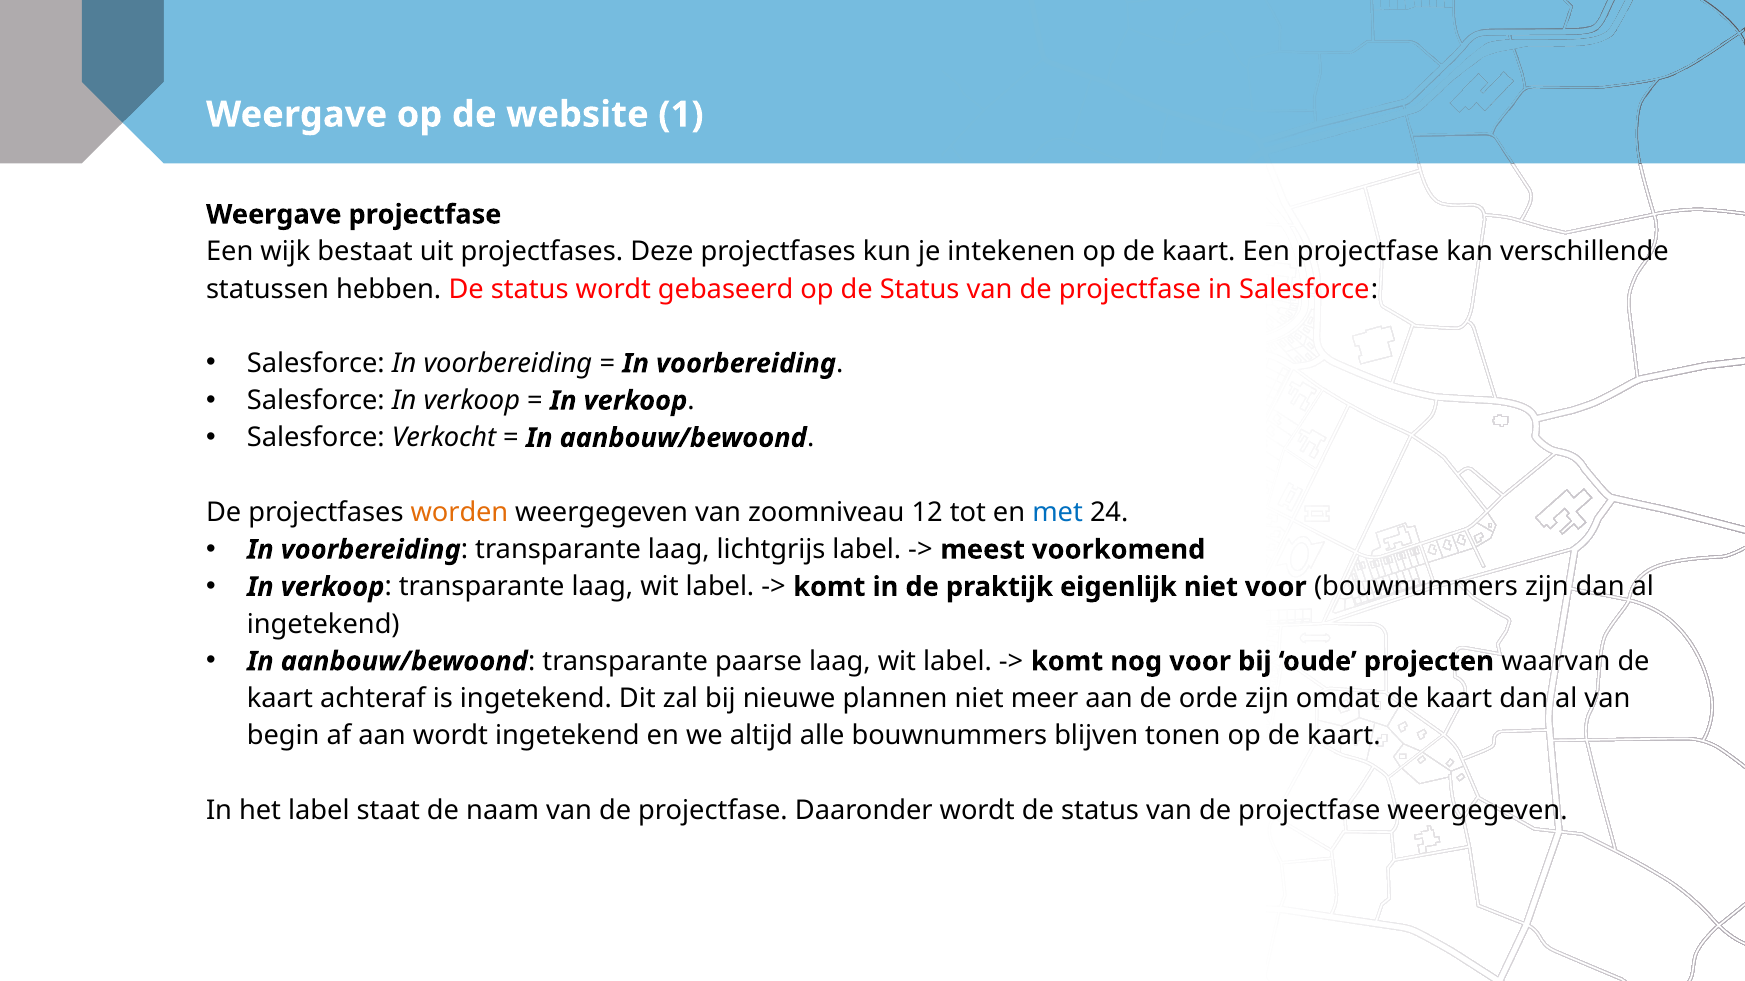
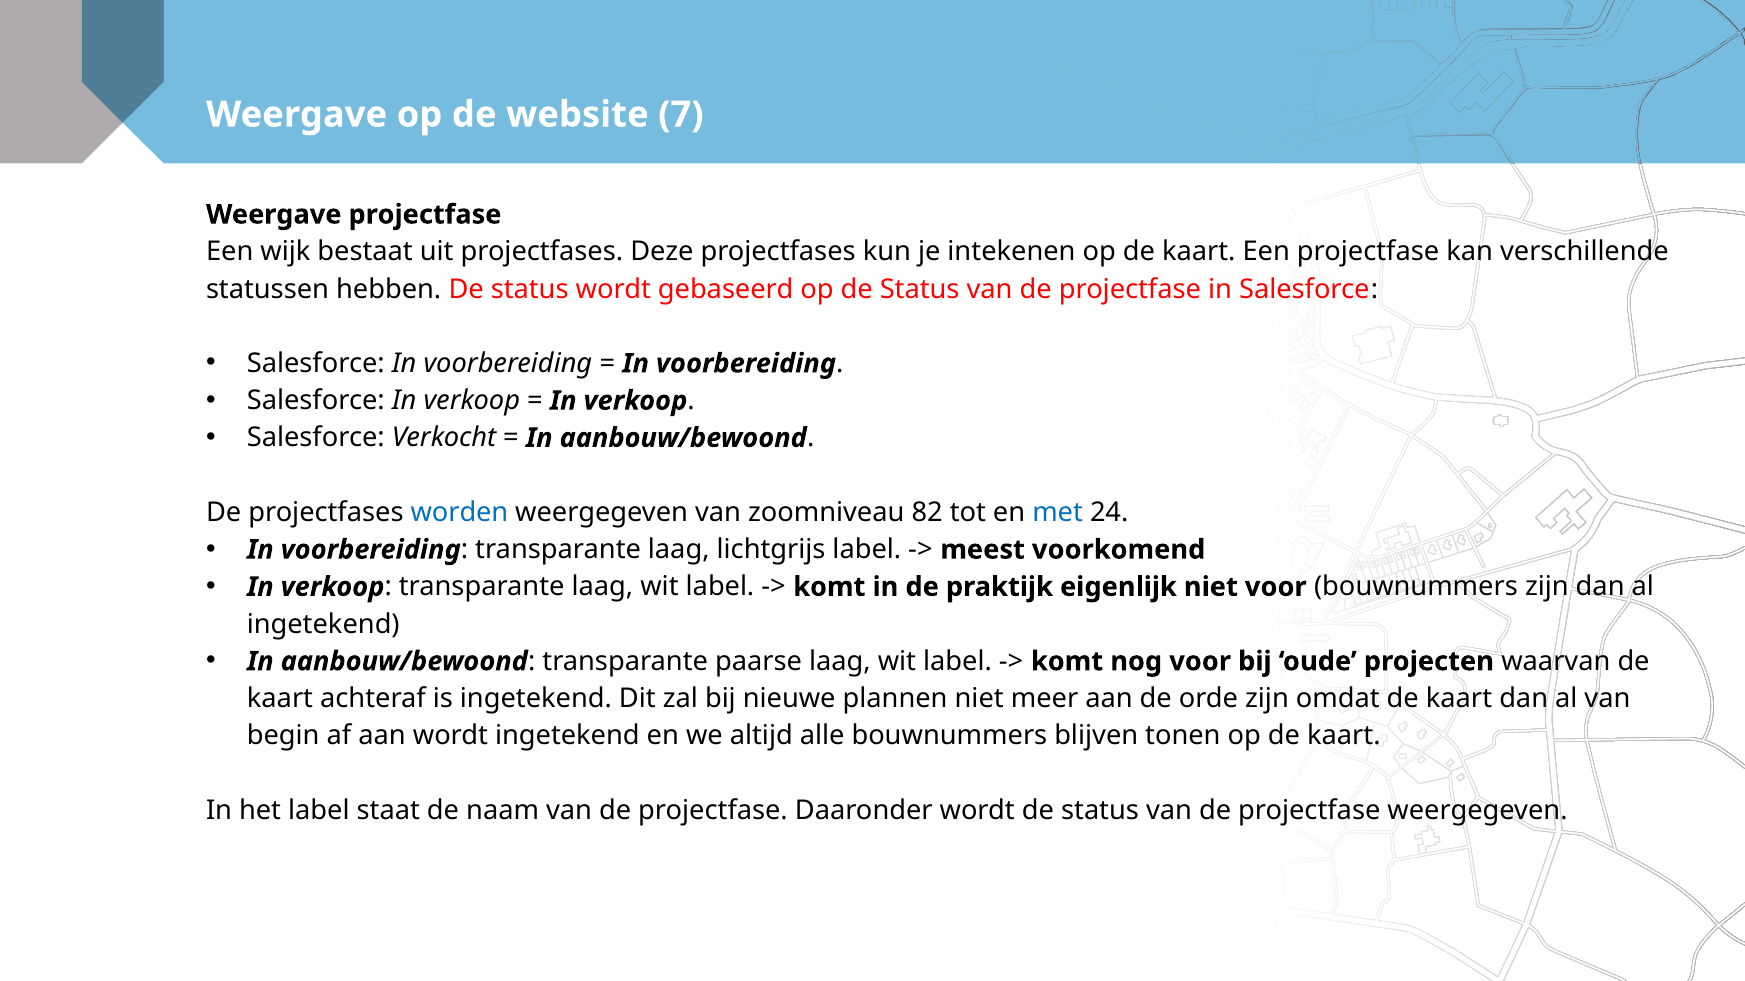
1: 1 -> 7 (681, 115)
worden colour: orange -> blue (459, 513)
12: 12 -> 82 (927, 513)
